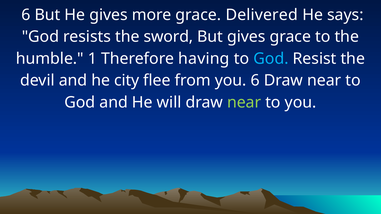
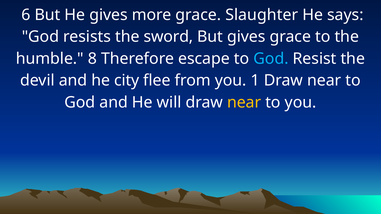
Delivered: Delivered -> Slaughter (262, 15)
1: 1 -> 8 (92, 59)
having: having -> escape (204, 59)
you 6: 6 -> 1 (255, 81)
near colour: light green -> yellow (244, 102)
